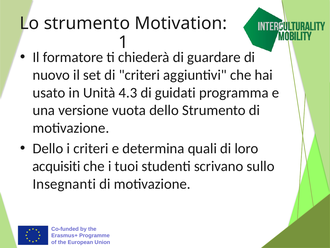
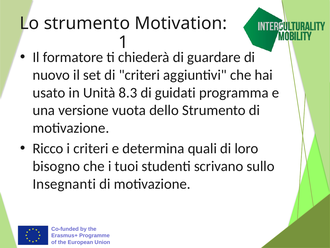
4.3: 4.3 -> 8.3 (128, 93)
Dello: Dello -> Ricco (48, 148)
acquisiti: acquisiti -> bisogno (56, 166)
